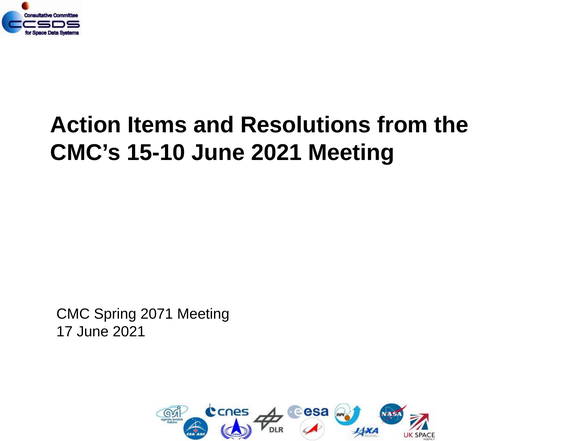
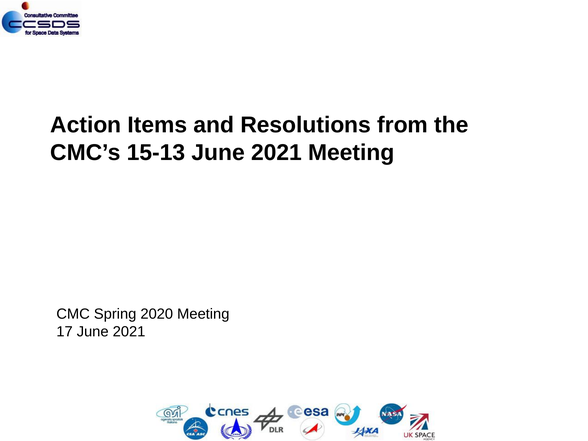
15-10: 15-10 -> 15-13 (156, 153)
2071: 2071 -> 2020 (157, 314)
